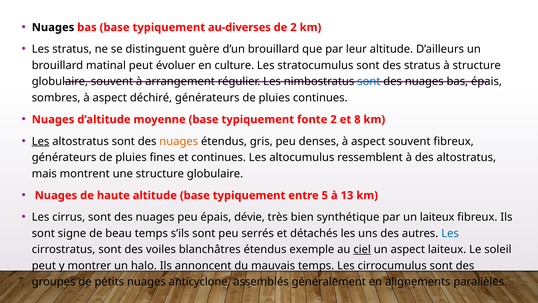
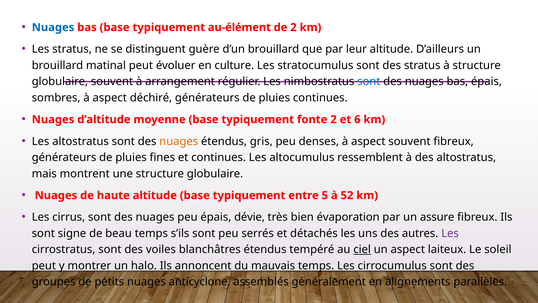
Nuages colour: black -> blue (53, 27)
au-diverses: au-diverses -> au-élément (239, 27)
8: 8 -> 6 (357, 119)
Les underline: present -> none (41, 141)
13: 13 -> 52 (347, 195)
synthétique: synthétique -> évaporation (348, 217)
un laiteux: laiteux -> assure (437, 217)
Les colour: blue -> purple (450, 233)
exemple: exemple -> tempéré (312, 249)
